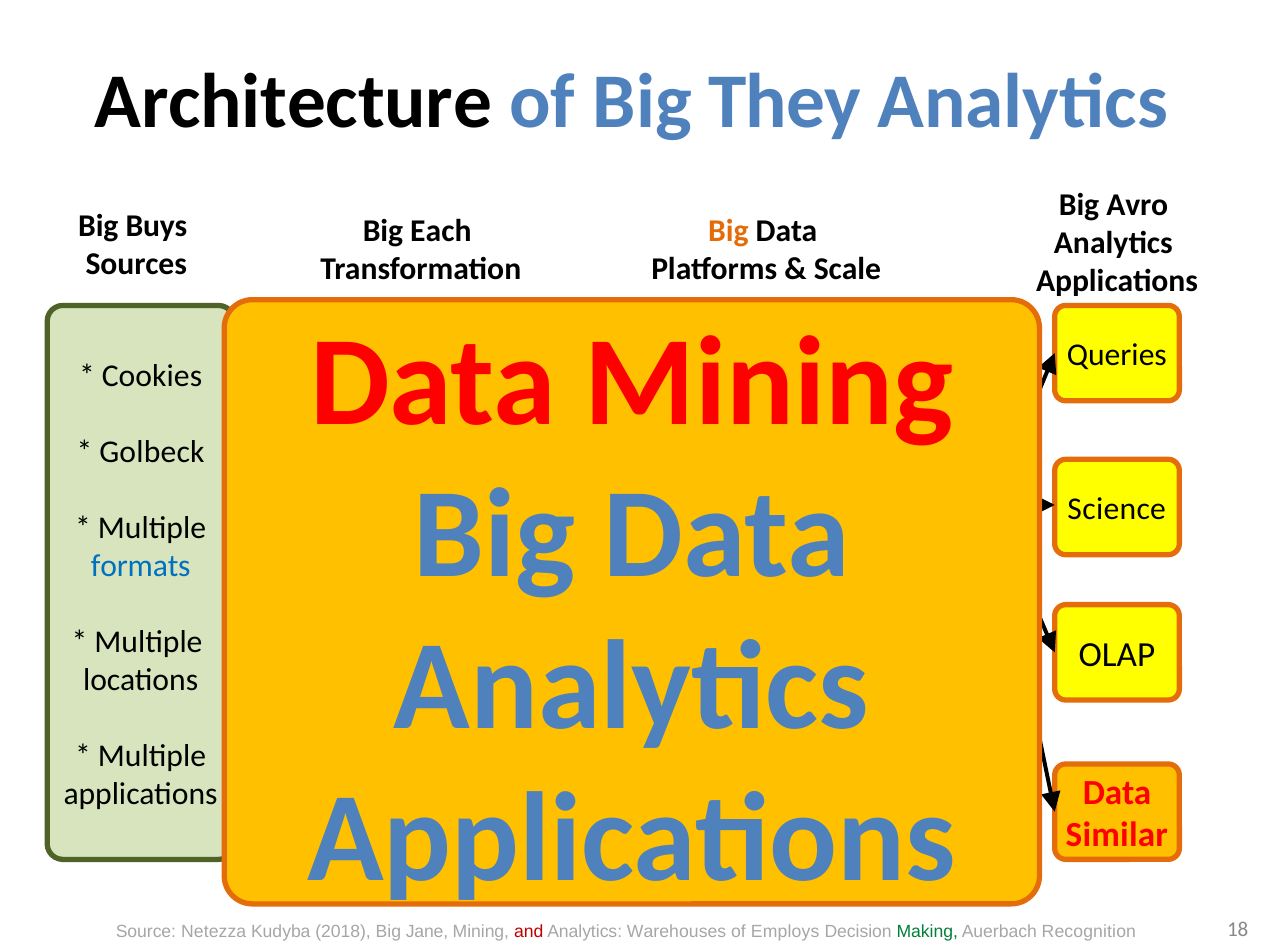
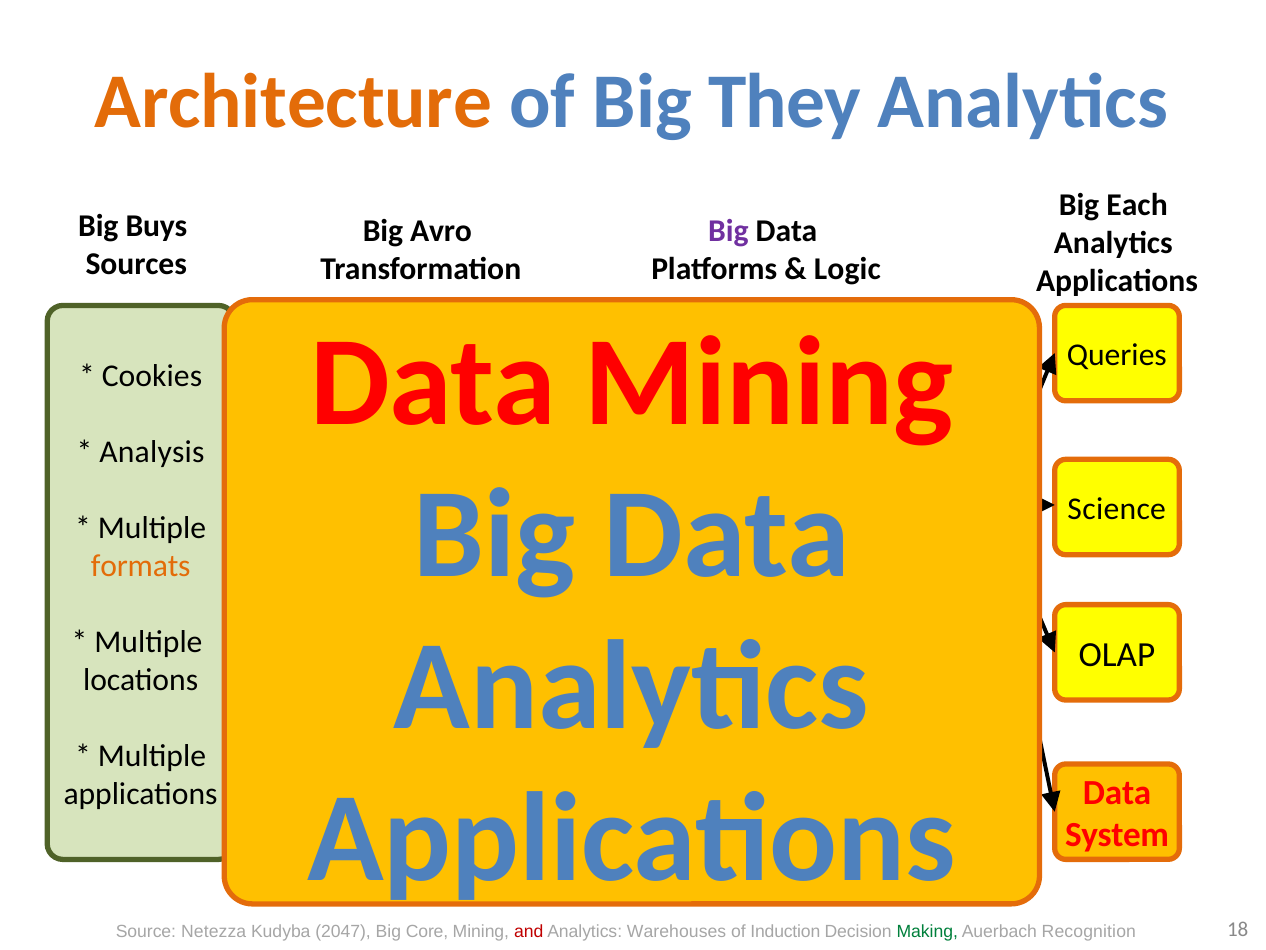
Architecture colour: black -> orange (293, 102)
Big Avro: Avro -> Each (1137, 205)
Big Each: Each -> Avro (441, 231)
Big colour: orange -> purple (728, 231)
Scale: Scale -> Logic (847, 269)
Golbeck: Golbeck -> Analysis (152, 451)
formats colour: blue -> orange (141, 565)
Similar: Similar -> System (1117, 835)
2018: 2018 -> 2047 (343, 931)
Jane: Jane -> Core (427, 931)
Employs: Employs -> Induction (785, 931)
